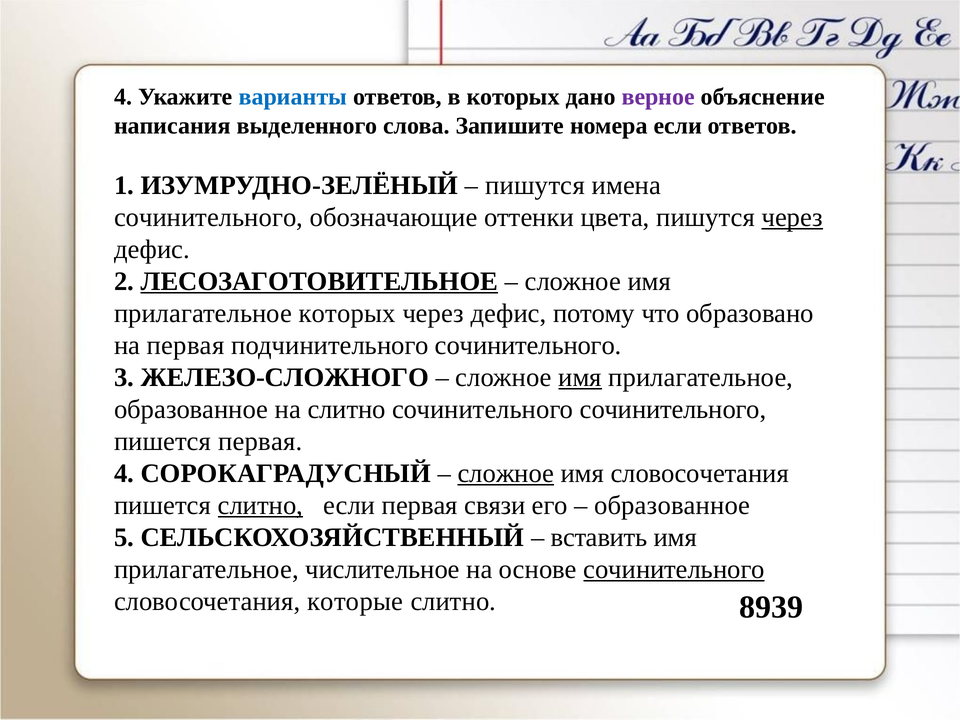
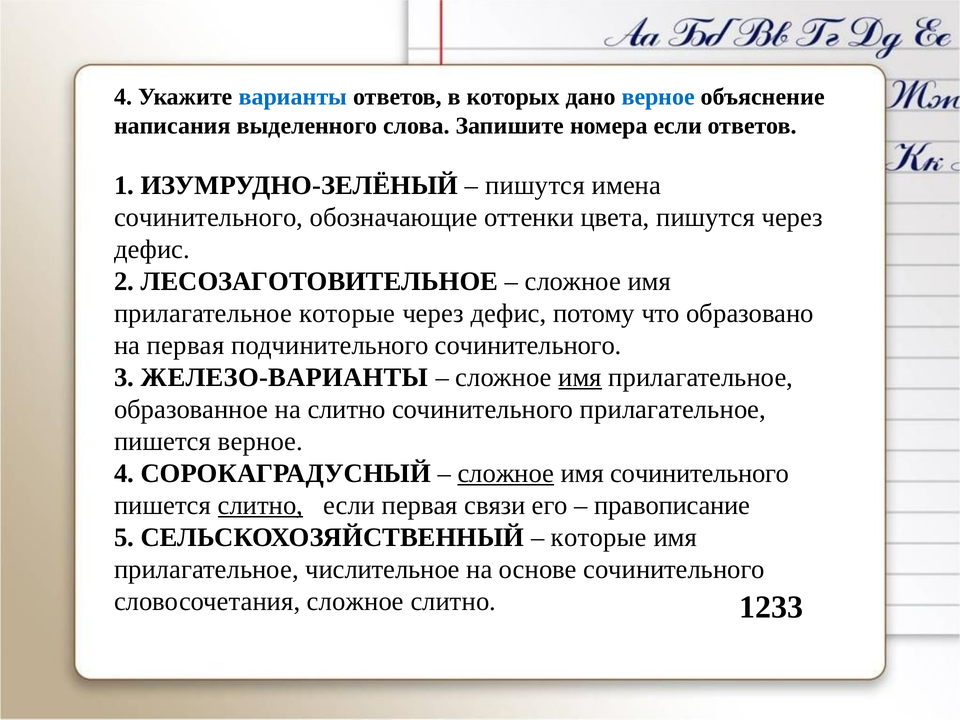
верное colour: purple -> blue (658, 97)
через underline: present -> none (792, 217)
ЛЕСОЗАГОТОВИТЕЛЬНОЕ underline: present -> none (319, 281)
прилагательное которых: которых -> которые (347, 313)
ЖЕЛЕЗО-СЛОЖНОГО: ЖЕЛЕЗО-СЛОЖНОГО -> ЖЕЛЕЗО-ВАРИАНТЫ (285, 377)
сочинительного сочинительного: сочинительного -> прилагательное (673, 409)
пишется первая: первая -> верное (260, 441)
имя словосочетания: словосочетания -> сочинительного (700, 473)
образованное: образованное -> правописание (672, 505)
вставить: вставить -> которые (599, 537)
сочинительного underline: present -> none (674, 569)
словосочетания которые: которые -> сложное (355, 601)
8939: 8939 -> 1233 (771, 607)
